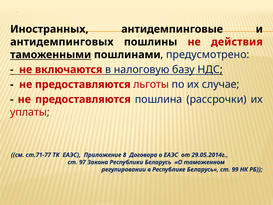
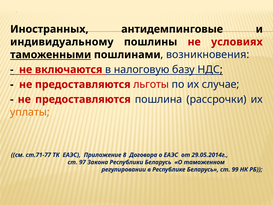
антидемпинговых: антидемпинговых -> индивидуальному (62, 42)
действия: действия -> условиях (237, 42)
предусмотрено: предусмотрено -> возникновения (208, 55)
уплаты colour: red -> orange (30, 112)
